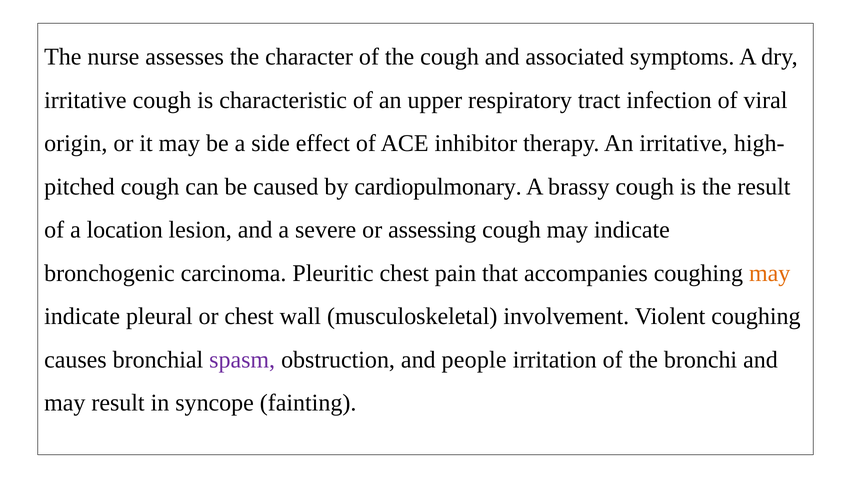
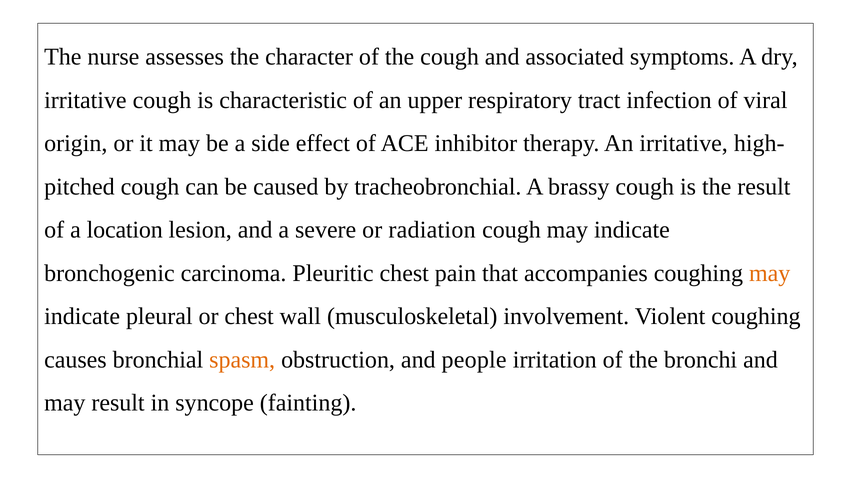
cardiopulmonary: cardiopulmonary -> tracheobronchial (438, 187)
assessing: assessing -> radiation (432, 230)
spasm colour: purple -> orange (242, 360)
